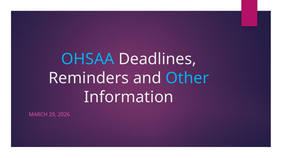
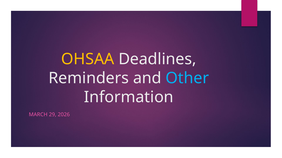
OHSAA colour: light blue -> yellow (88, 59)
